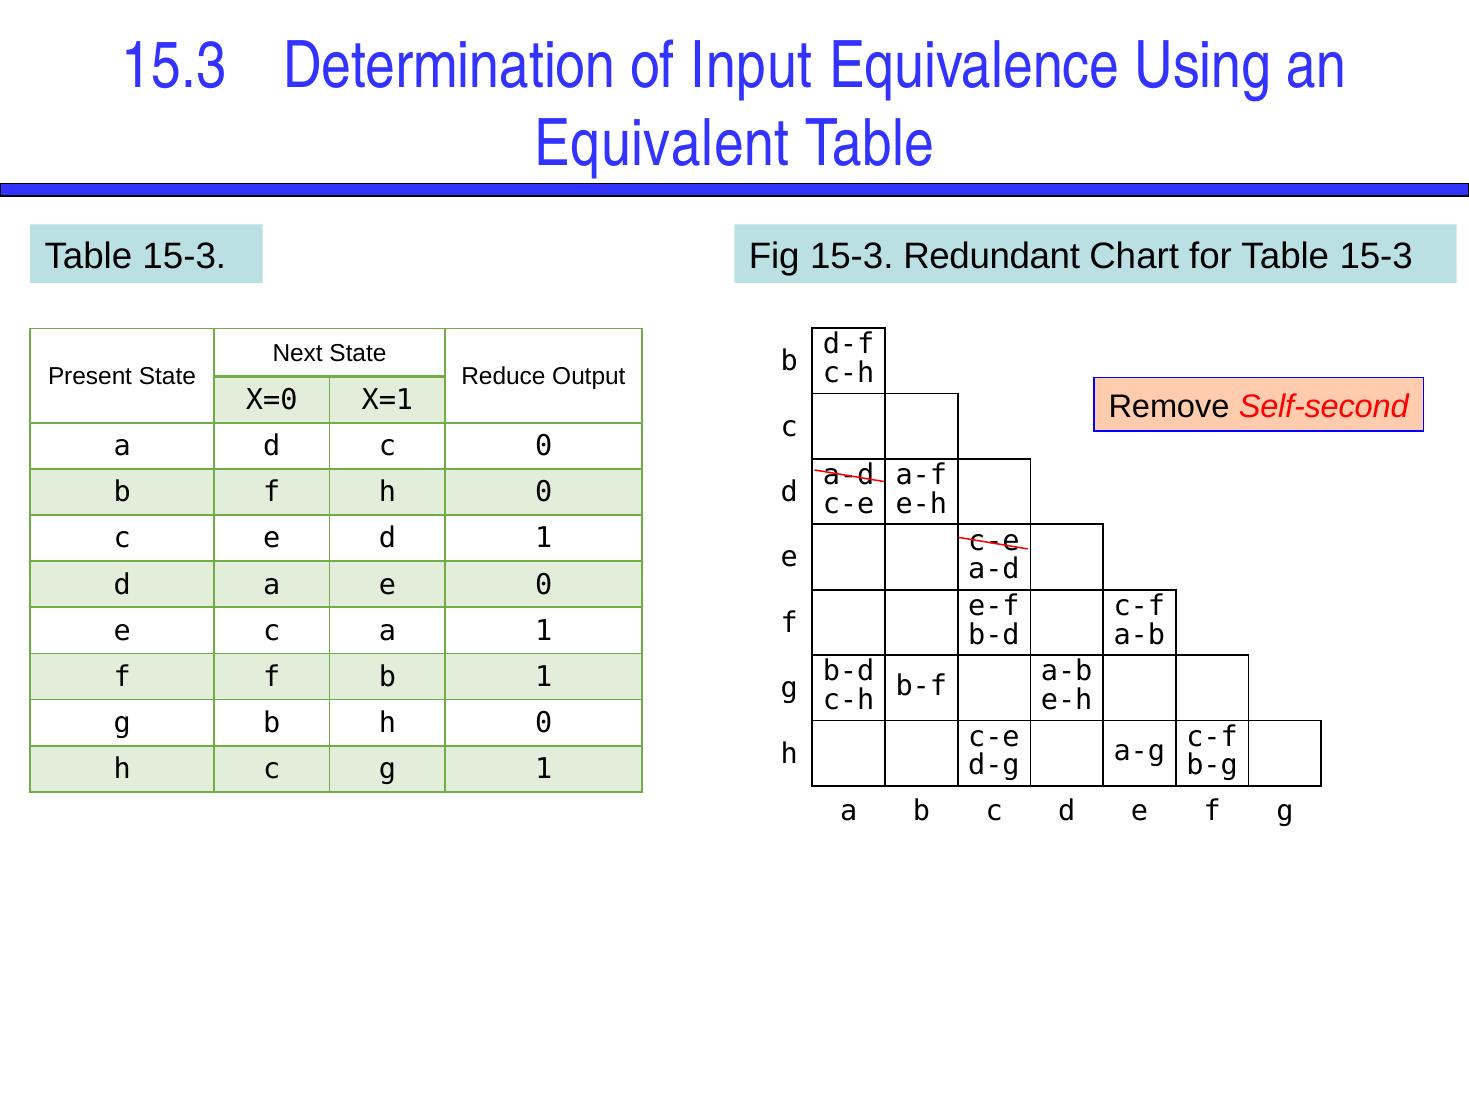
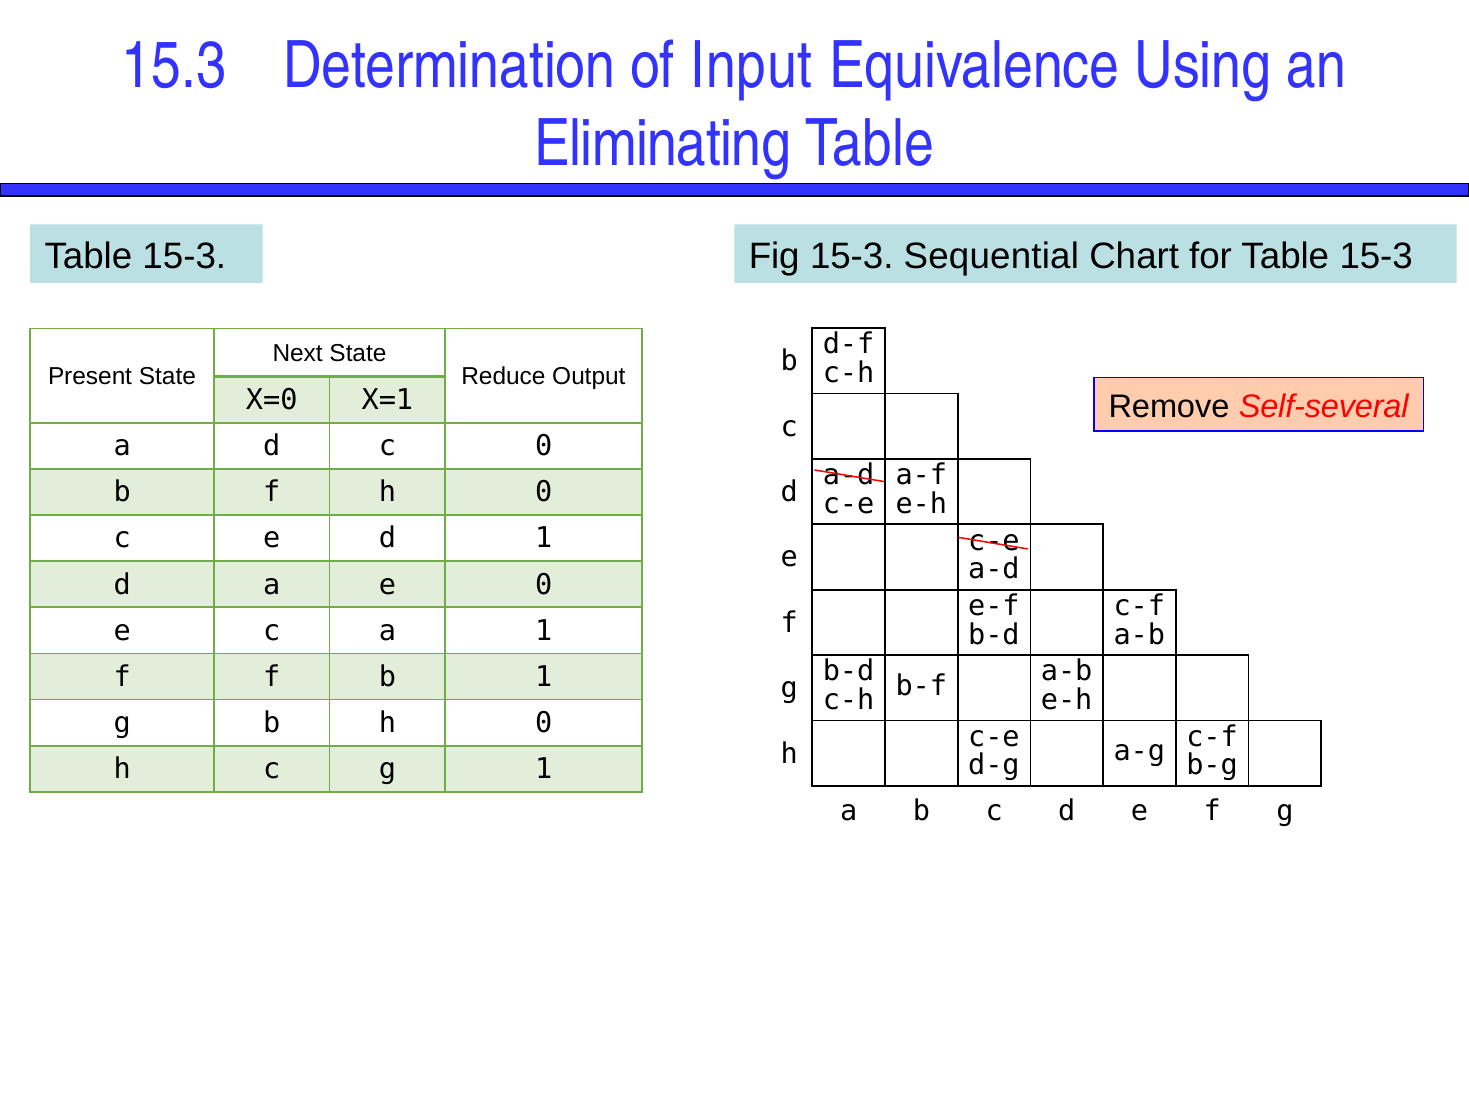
Equivalent: Equivalent -> Eliminating (663, 144)
Redundant: Redundant -> Sequential (991, 256)
Self-second: Self-second -> Self-several (1324, 406)
